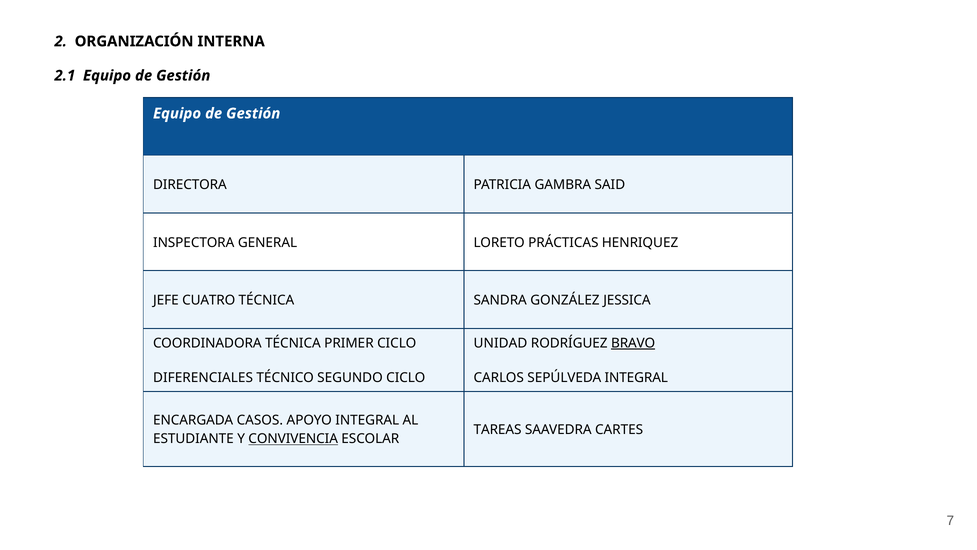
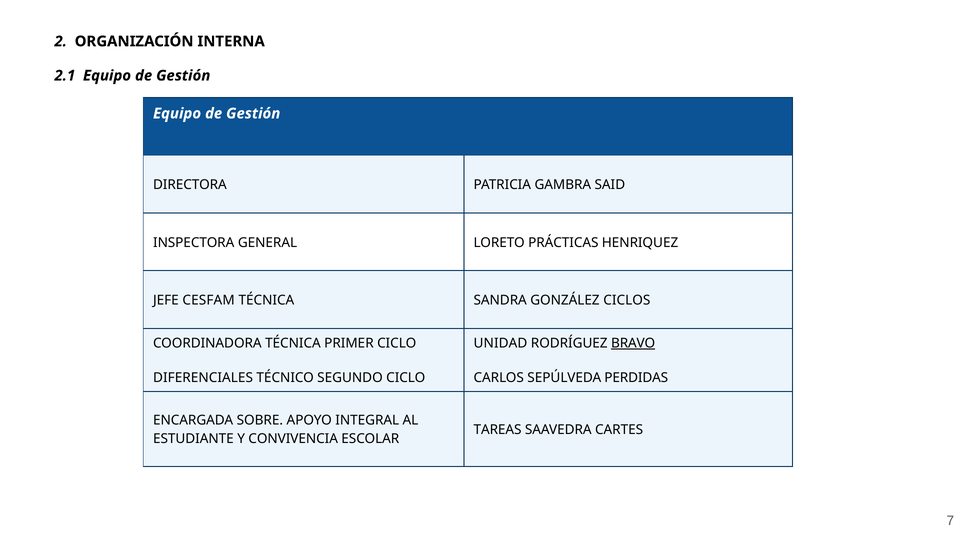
CUATRO: CUATRO -> CESFAM (209, 300)
JESSICA: JESSICA -> CICLOS (627, 300)
SEPÚLVEDA INTEGRAL: INTEGRAL -> PERDIDAS (636, 378)
CASOS: CASOS -> SOBRE (260, 420)
CONVIVENCIA underline: present -> none (293, 439)
